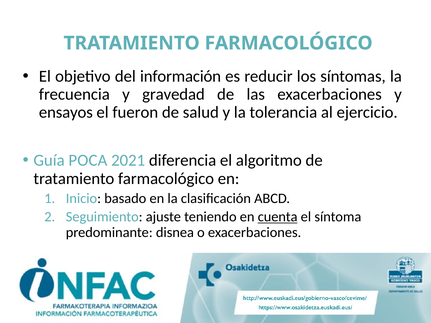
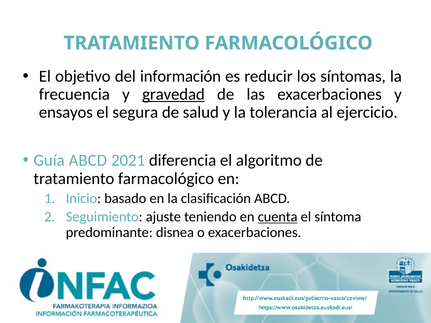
gravedad underline: none -> present (173, 94)
fueron: fueron -> segura (135, 112)
Guía POCA: POCA -> ABCD (88, 161)
